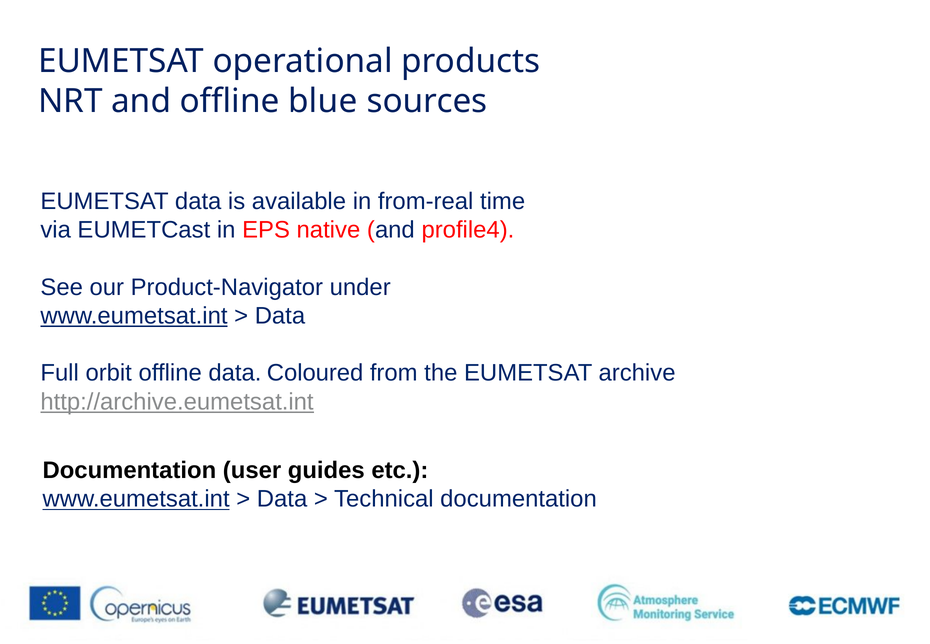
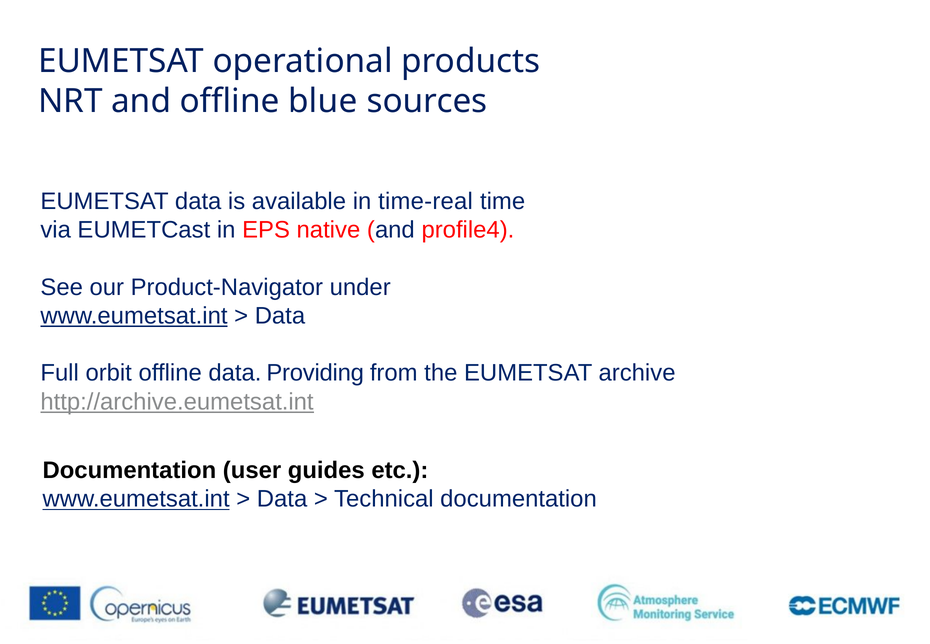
from-real: from-real -> time-real (426, 201)
Coloured: Coloured -> Providing (315, 373)
